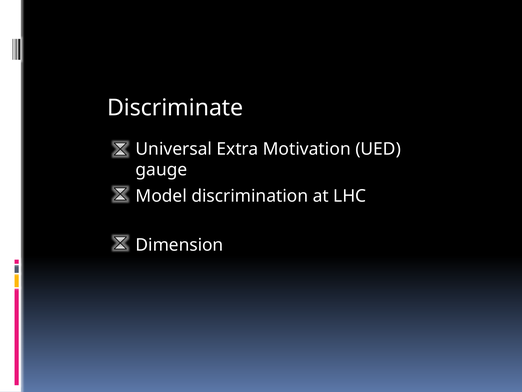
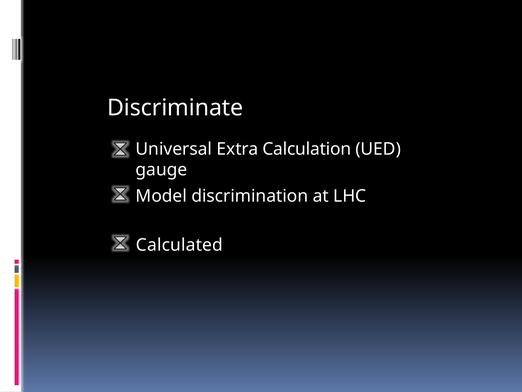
Motivation: Motivation -> Calculation (307, 149)
Dimension: Dimension -> Calculated (179, 245)
